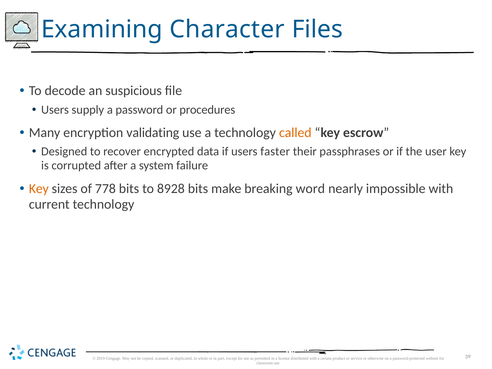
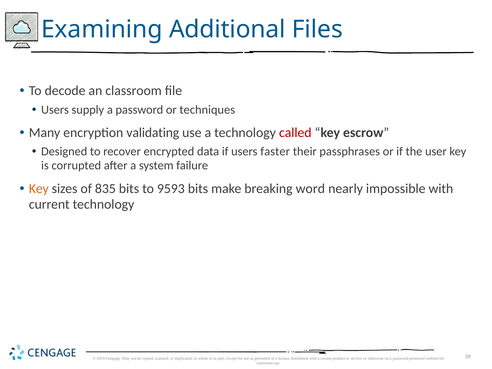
Character: Character -> Additional (227, 29)
an suspicious: suspicious -> classroom (134, 91)
procedures: procedures -> techniques (207, 110)
called colour: orange -> red (295, 133)
778: 778 -> 835 (105, 189)
8928: 8928 -> 9593 (171, 189)
